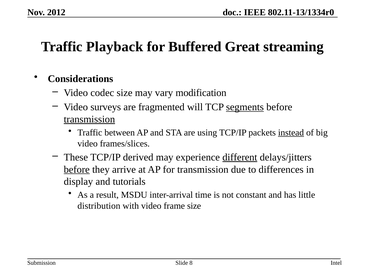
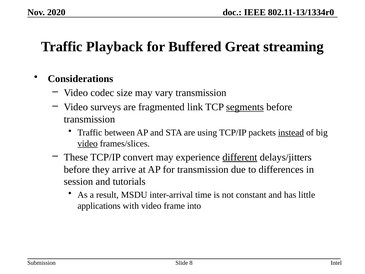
2012: 2012 -> 2020 (56, 12)
vary modification: modification -> transmission (201, 93)
will: will -> link (195, 107)
transmission underline: present -> none (89, 119)
video underline: none -> present (88, 143)
derived: derived -> convert (138, 157)
before underline: present -> none (77, 169)
display: display -> session (78, 181)
distribution: distribution -> applications (99, 206)
frame size: size -> into (194, 206)
